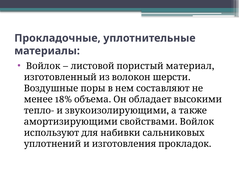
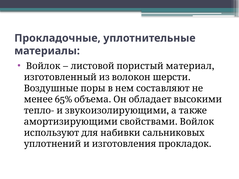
18%: 18% -> 65% (64, 100)
